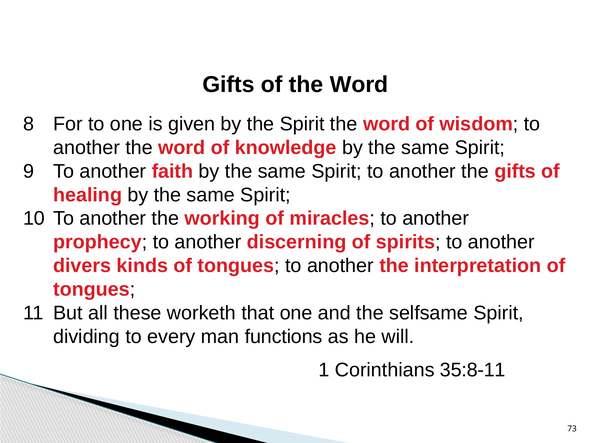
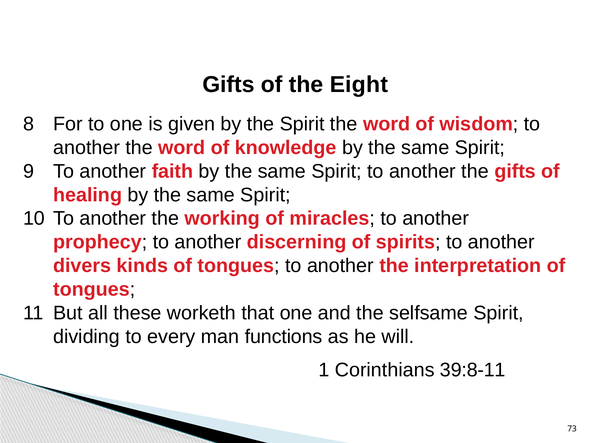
of the Word: Word -> Eight (359, 85)
35:8-11: 35:8-11 -> 39:8-11 (473, 370)
